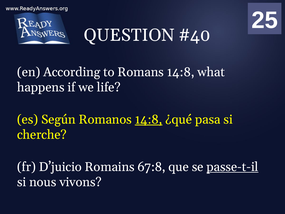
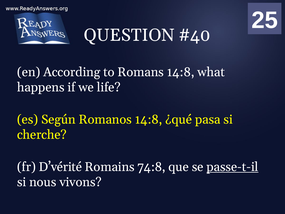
14:8 underline: present -> none (149, 119)
D’juicio: D’juicio -> D’vérité (60, 167)
67:8: 67:8 -> 74:8 (152, 167)
